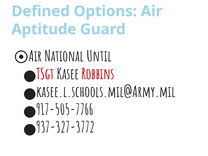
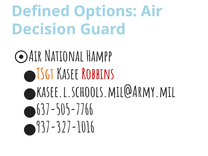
Aptitude: Aptitude -> Decision (44, 29)
Until: Until -> Hampp (99, 56)
TSgt colour: red -> orange (45, 74)
917-505-7766: 917-505-7766 -> 637-505-7766 (65, 110)
937-327-3772: 937-327-3772 -> 937-327-1016 (65, 128)
